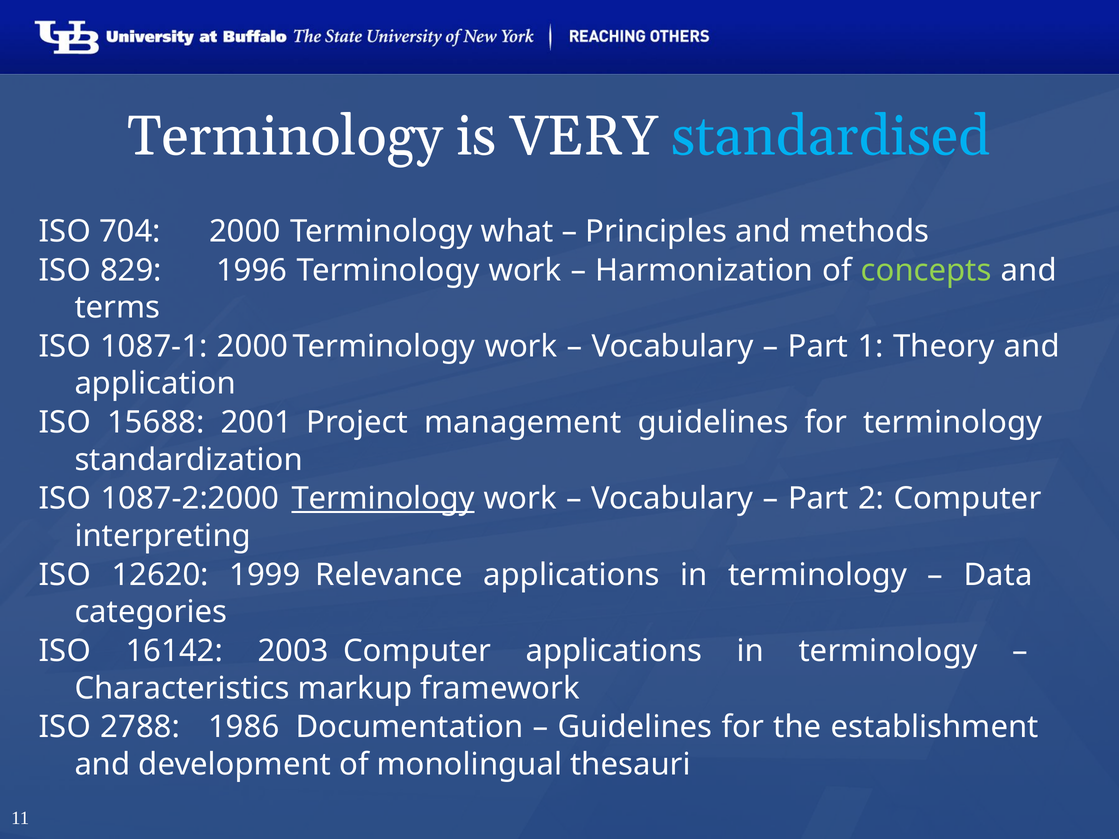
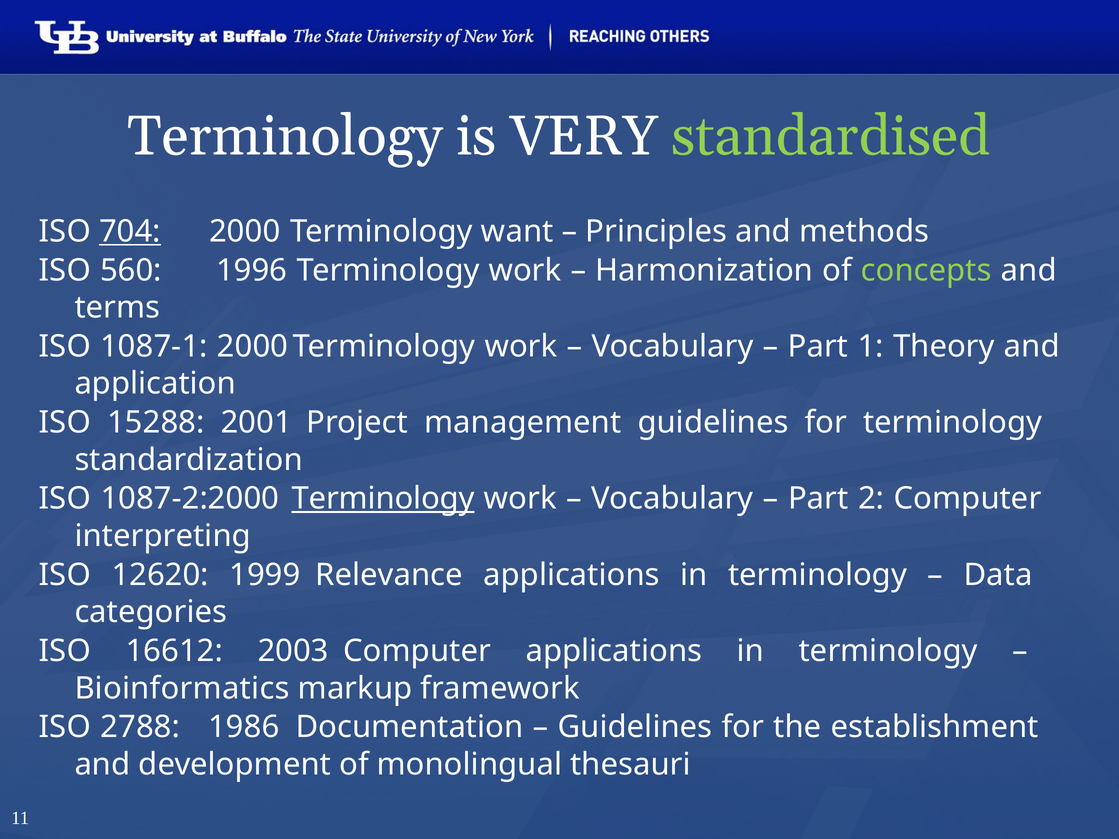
standardised colour: light blue -> light green (831, 136)
704 underline: none -> present (130, 232)
what: what -> want (517, 232)
829: 829 -> 560 (131, 270)
15688: 15688 -> 15288 (156, 423)
16142: 16142 -> 16612 (174, 651)
Characteristics: Characteristics -> Bioinformatics (182, 689)
